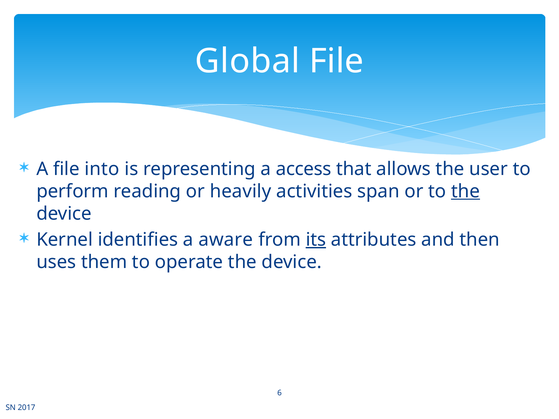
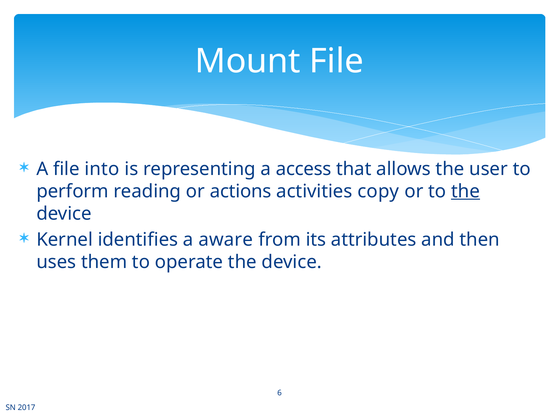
Global: Global -> Mount (248, 61)
heavily: heavily -> actions (241, 191)
span: span -> copy (378, 191)
its underline: present -> none (316, 240)
